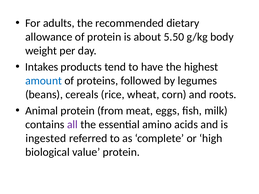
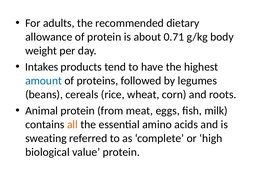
5.50: 5.50 -> 0.71 (174, 37)
all colour: purple -> orange (72, 125)
ingested: ingested -> sweating (46, 138)
